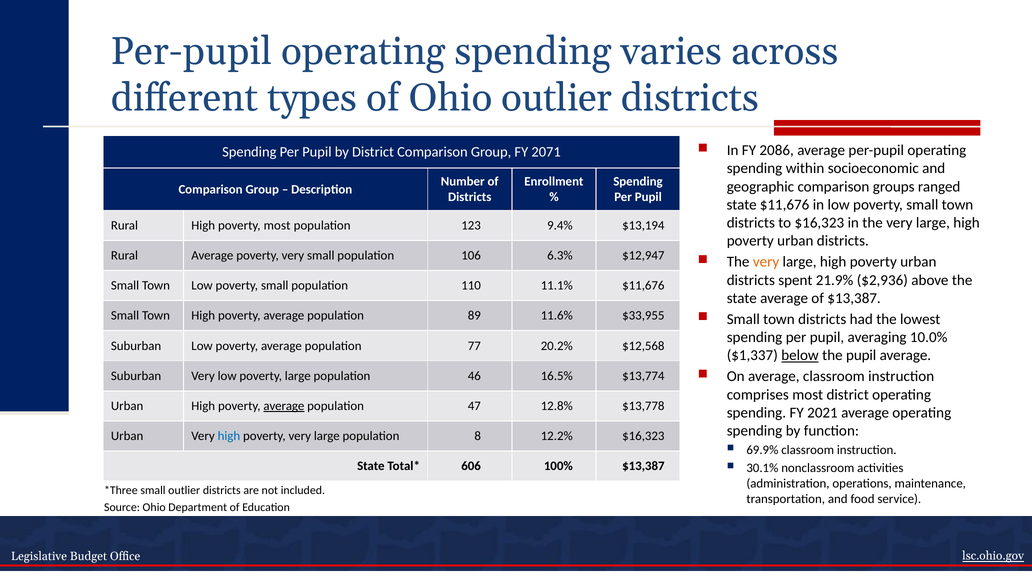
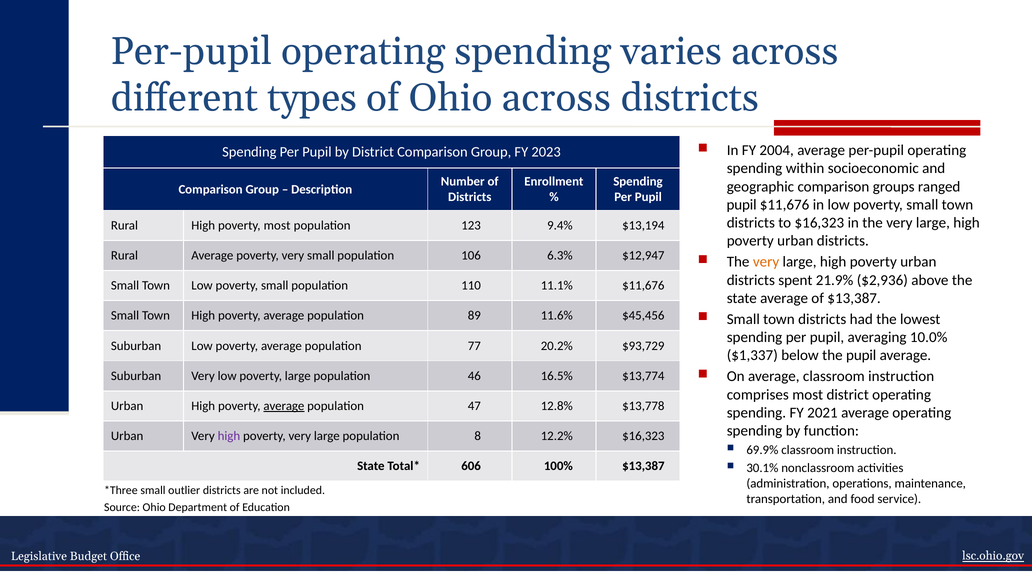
Ohio outlier: outlier -> across (556, 98)
2086: 2086 -> 2004 (777, 150)
2071: 2071 -> 2023 (546, 152)
state: state -> pupil (742, 204)
$33,955: $33,955 -> $45,456 (643, 315)
$12,568: $12,568 -> $93,729 (643, 346)
below underline: present -> none (800, 355)
high colour: blue -> purple (229, 436)
